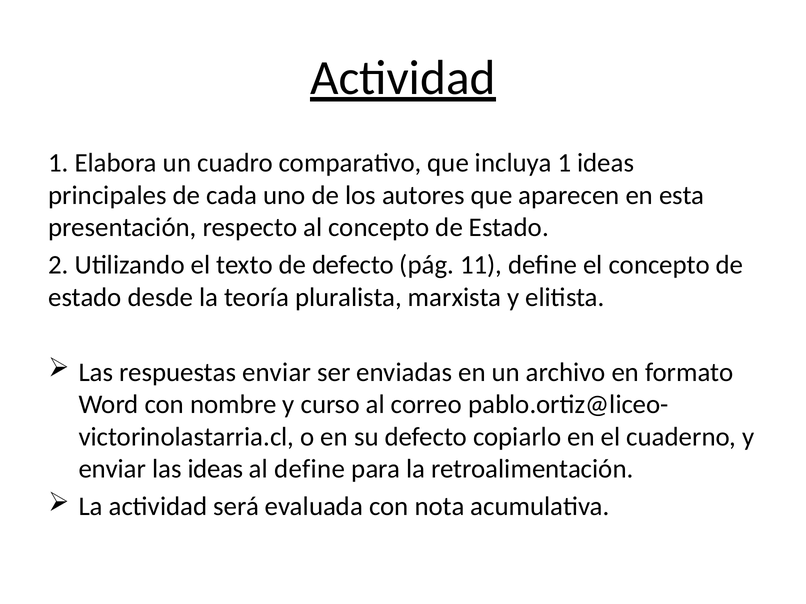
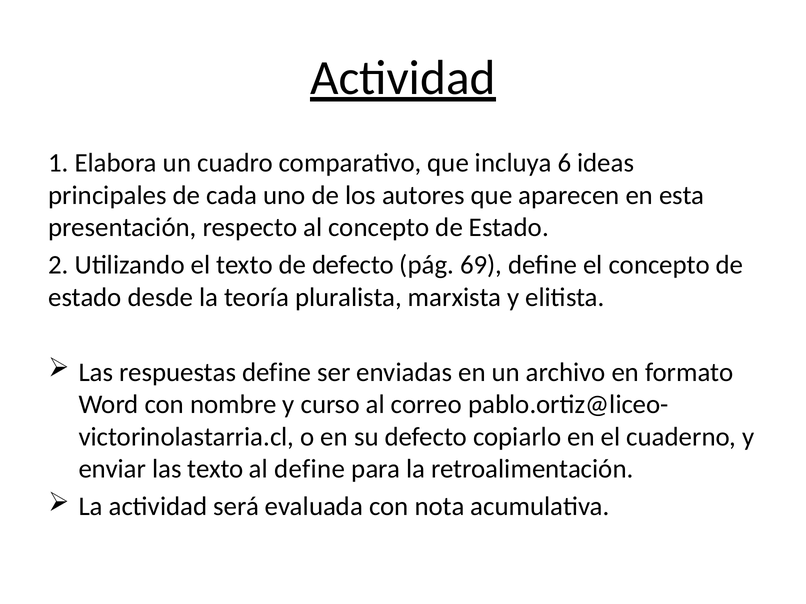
incluya 1: 1 -> 6 (564, 163)
11: 11 -> 69 (481, 265)
respuestas enviar: enviar -> define (277, 373)
las ideas: ideas -> texto (215, 469)
